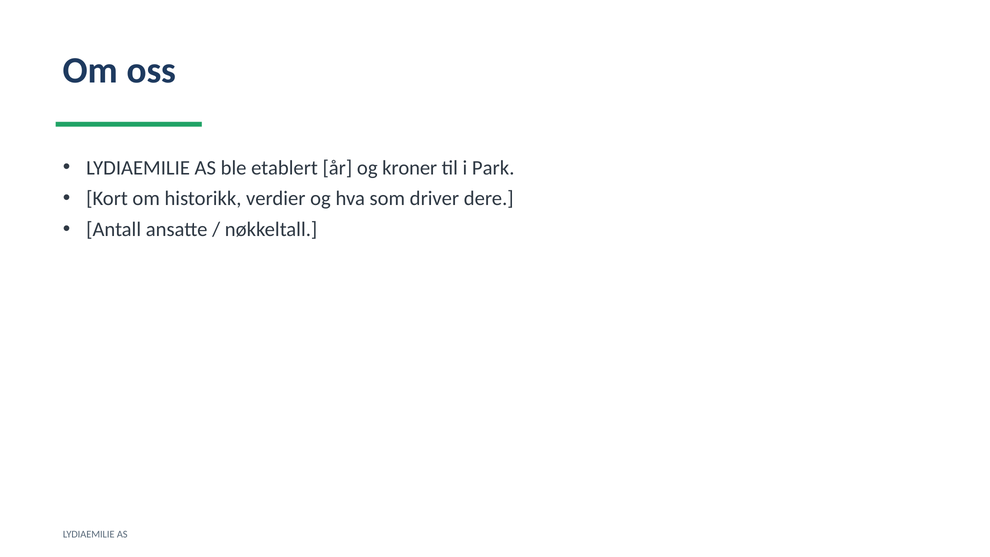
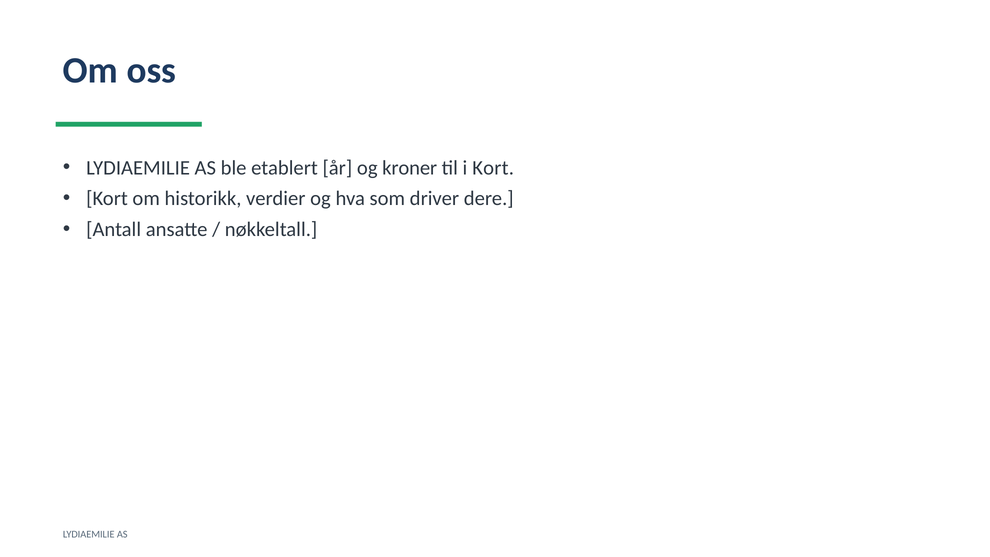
i Park: Park -> Kort (493, 168)
